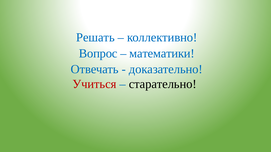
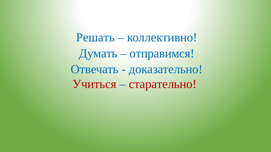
Вопрос: Вопрос -> Думать (98, 53)
математики: математики -> отправимся (162, 53)
старательно colour: black -> red (163, 84)
